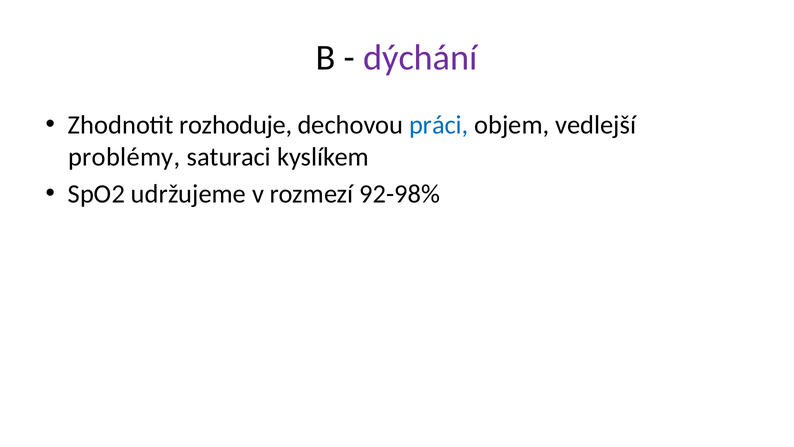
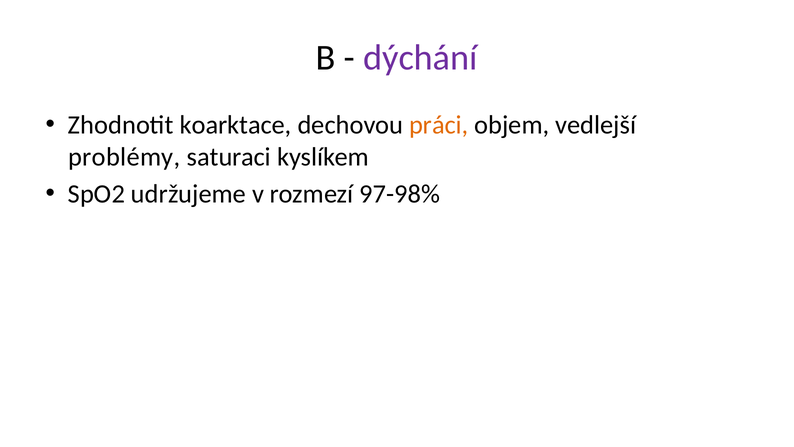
rozhoduje: rozhoduje -> koarktace (236, 125)
práci colour: blue -> orange (439, 125)
92-98%: 92-98% -> 97-98% (400, 194)
